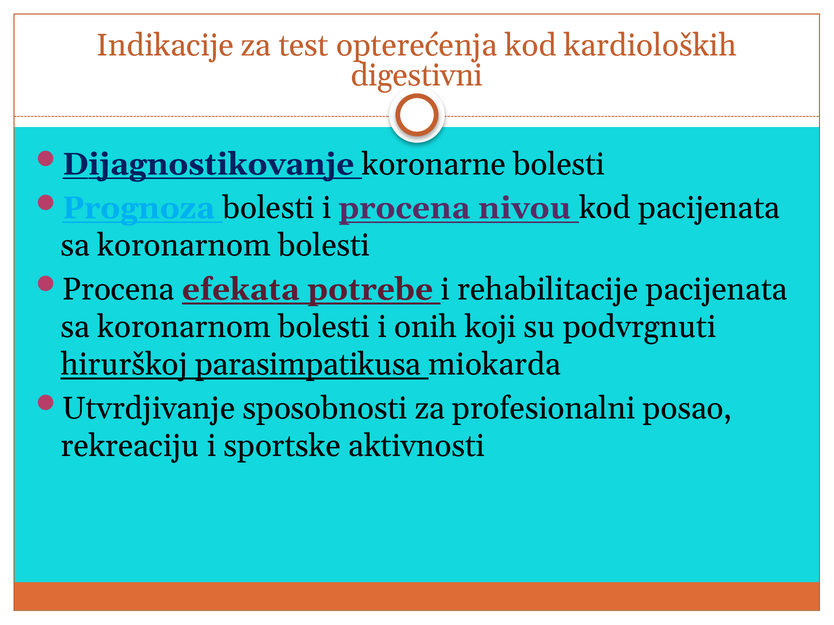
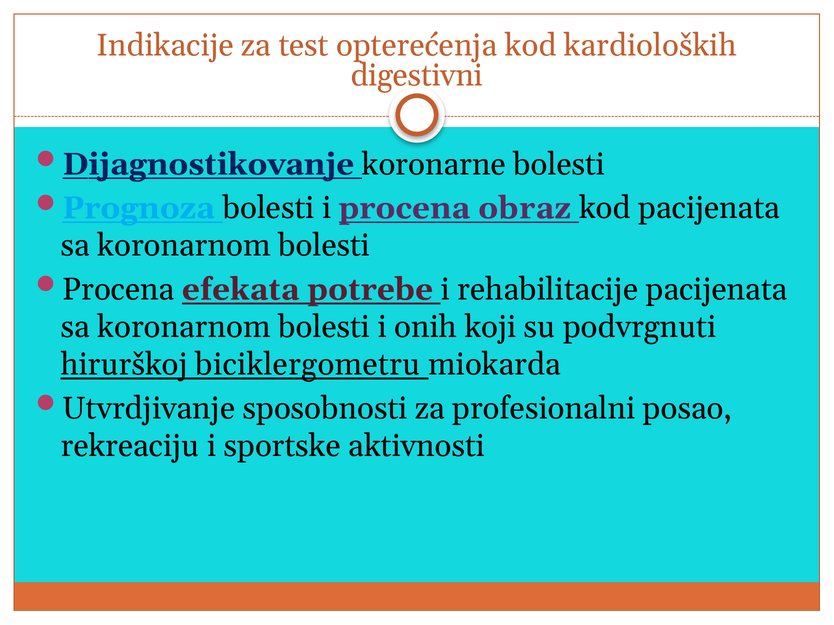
nivou: nivou -> obraz (525, 208)
parasimpatikusa: parasimpatikusa -> biciklergometru (308, 365)
